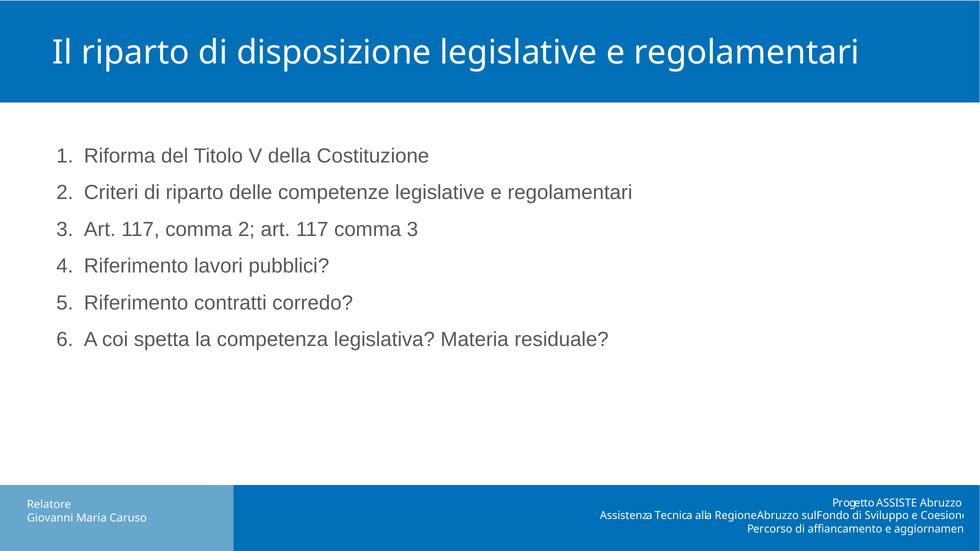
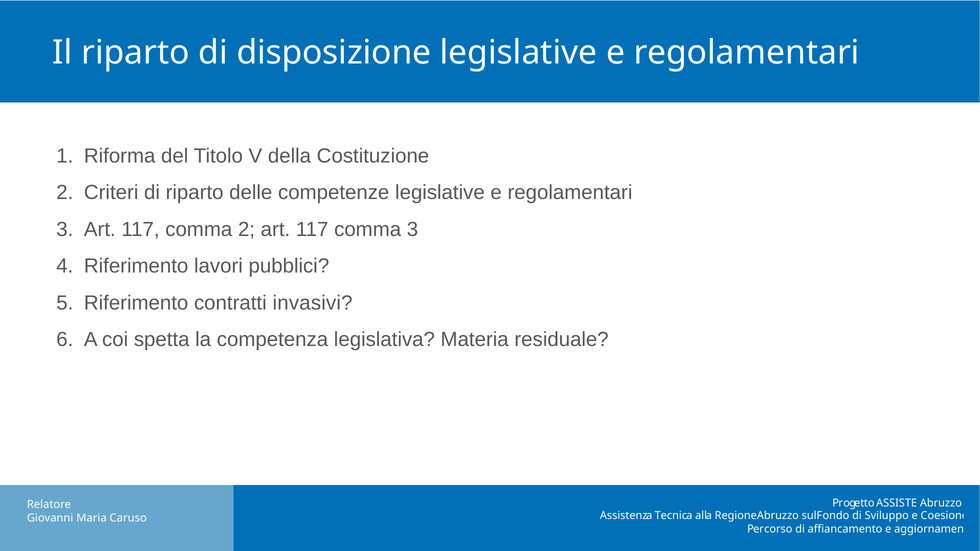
corredo: corredo -> invasivi (313, 303)
